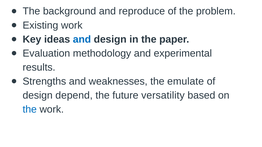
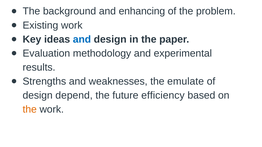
reproduce: reproduce -> enhancing (142, 11)
versatility: versatility -> efficiency (163, 96)
the colour: blue -> orange (30, 110)
